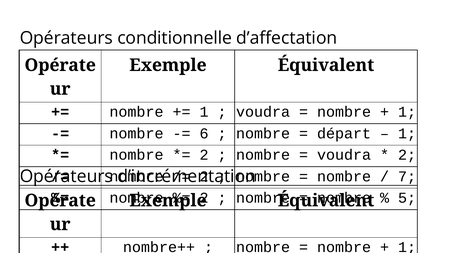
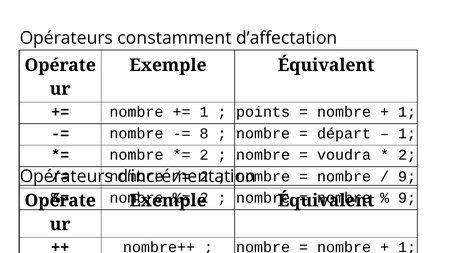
conditionnelle: conditionnelle -> constamment (174, 38)
voudra: voudra -> points (263, 112)
6: 6 -> 8 (204, 134)
7: 7 -> 9 (407, 177)
5: 5 -> 9 (407, 198)
